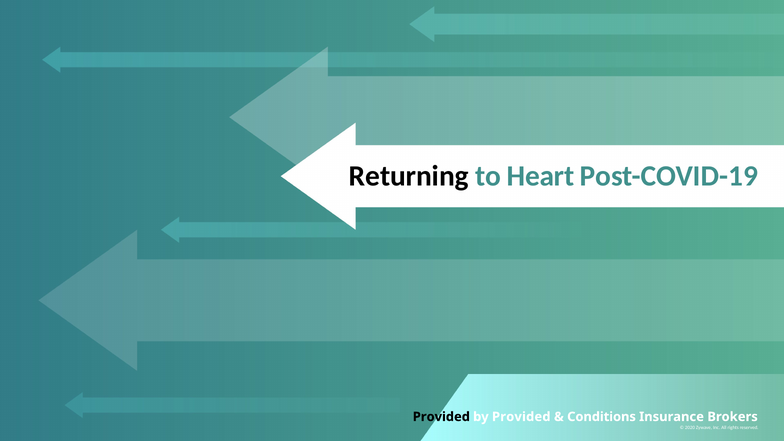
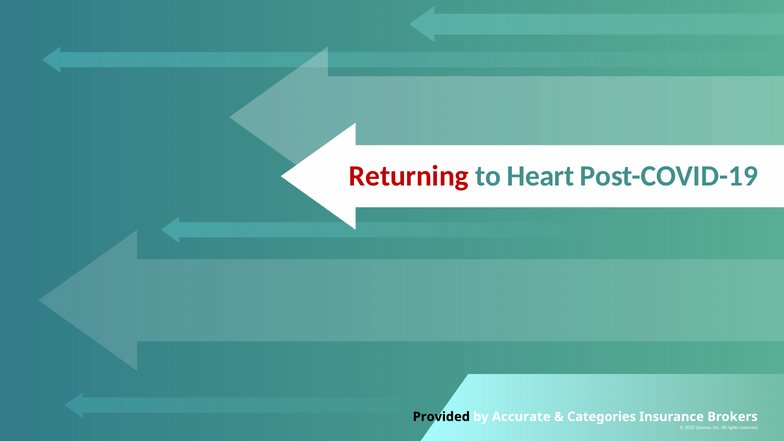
Returning colour: black -> red (409, 176)
by Provided: Provided -> Accurate (521, 417)
Conditions: Conditions -> Categories (602, 417)
